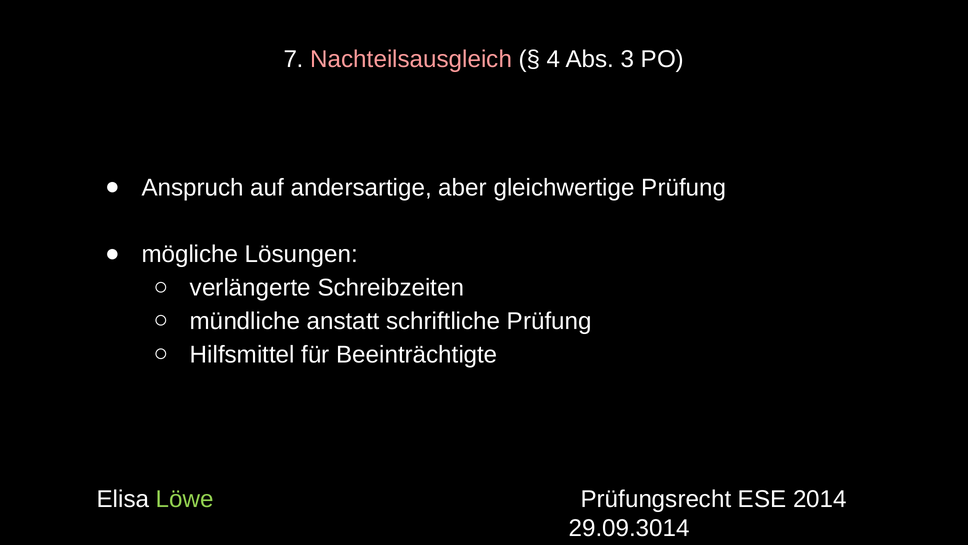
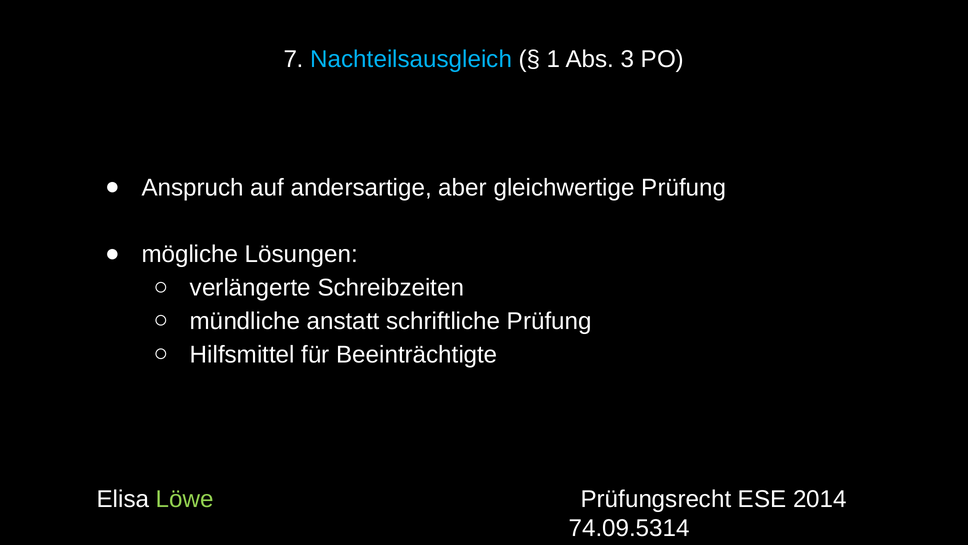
Nachteilsausgleich colour: pink -> light blue (411, 59)
4: 4 -> 1 (554, 59)
29.09.3014: 29.09.3014 -> 74.09.5314 (629, 528)
